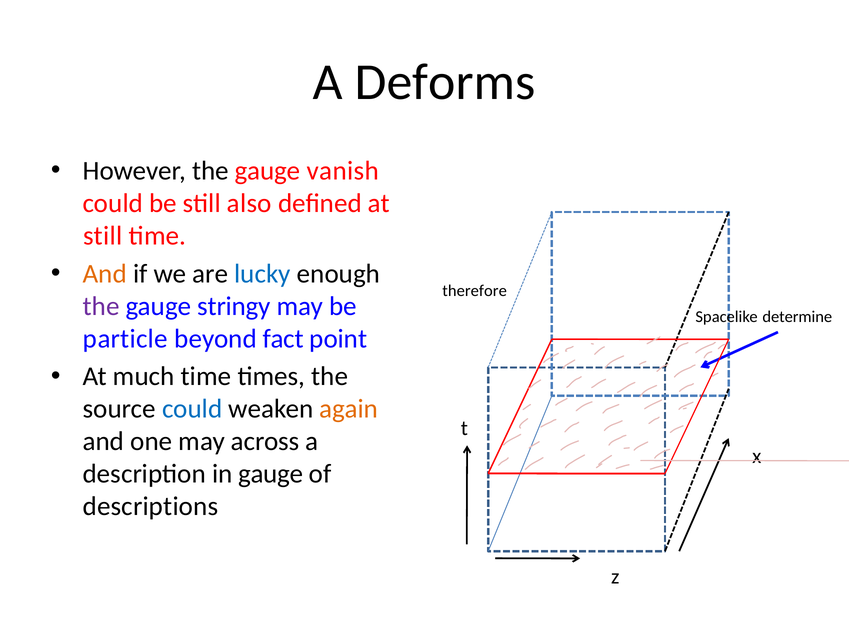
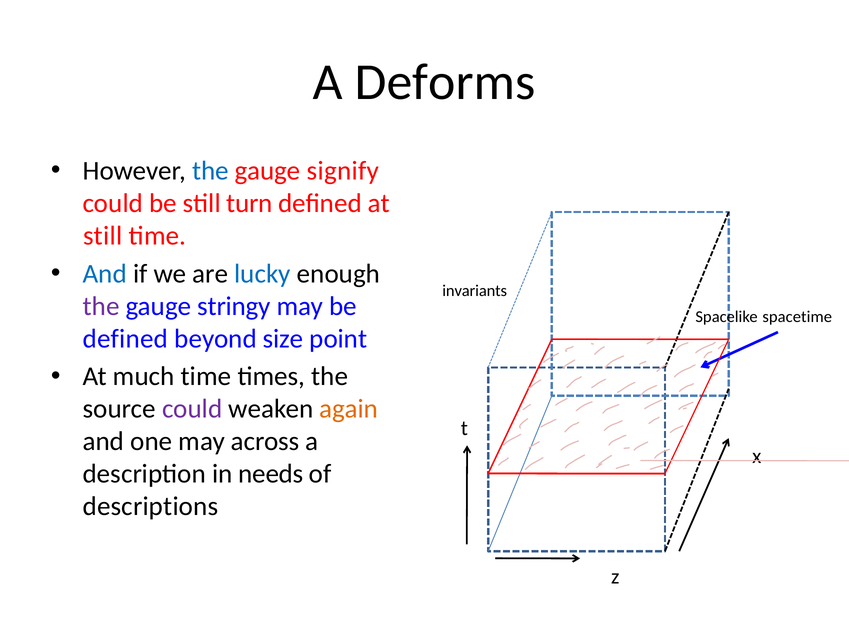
the colour: black -> blue (210, 171)
vanish: vanish -> signify (343, 171)
also: also -> turn (250, 204)
And colour: orange -> blue (105, 274)
therefore: therefore -> invariants (475, 291)
determine: determine -> spacetime (797, 317)
particle: particle -> defined (125, 339)
fact: fact -> size (283, 339)
could colour: blue -> purple (192, 409)
in gauge: gauge -> needs (271, 475)
